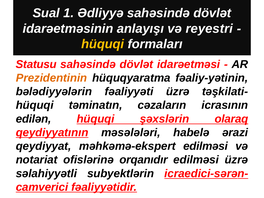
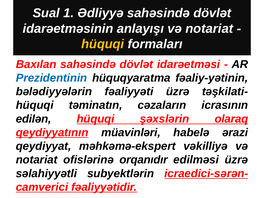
anlayışı və reyestri: reyestri -> notariat (209, 29)
Statusu: Statusu -> Baxılan (36, 64)
Prezidentinin colour: orange -> blue (51, 78)
məsələləri: məsələləri -> müavinləri (131, 133)
məhkəmə-ekspert edilməsi: edilməsi -> vəkilliyə (206, 146)
